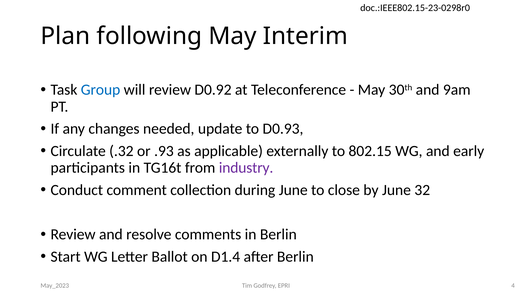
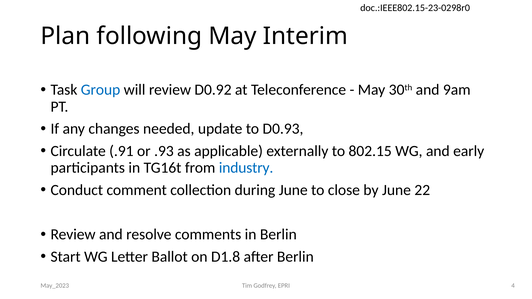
.32: .32 -> .91 (121, 151)
industry colour: purple -> blue (246, 168)
32: 32 -> 22 (422, 190)
D1.4: D1.4 -> D1.8 (226, 257)
